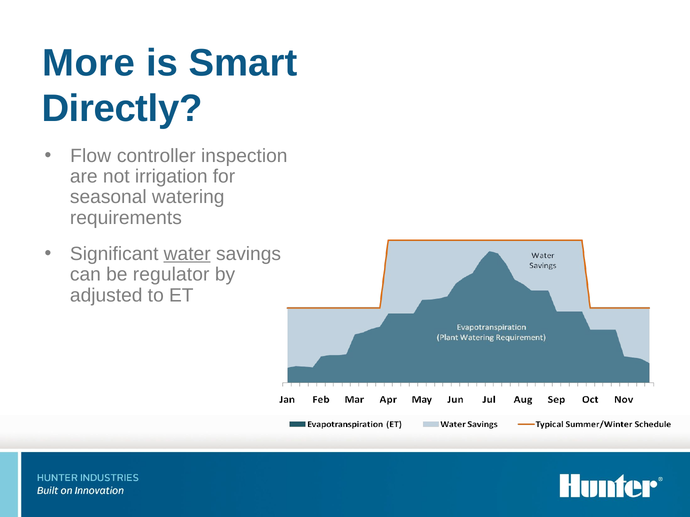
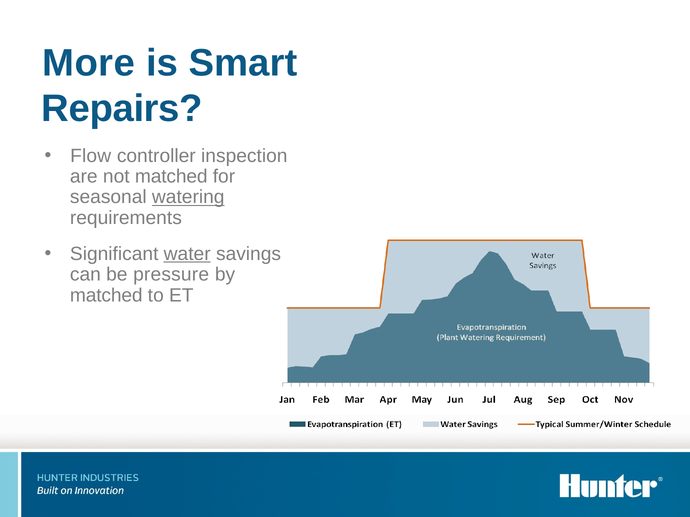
Directly: Directly -> Repairs (122, 109)
not irrigation: irrigation -> matched (171, 177)
watering underline: none -> present (188, 197)
regulator: regulator -> pressure (171, 275)
adjusted: adjusted -> matched (106, 296)
